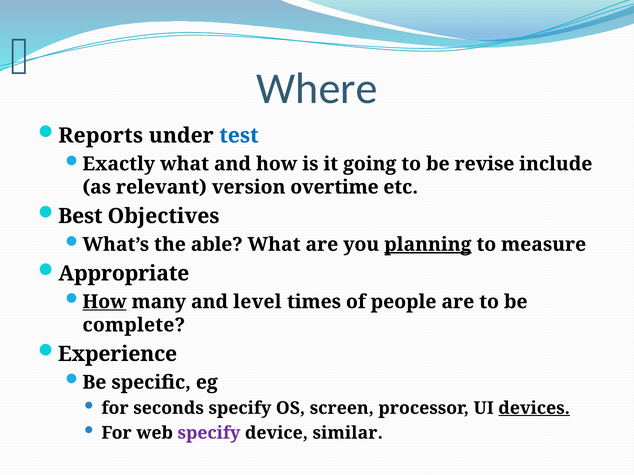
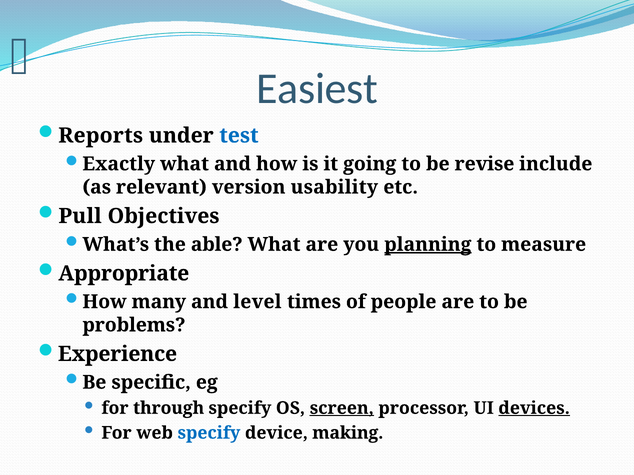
Where: Where -> Easiest (317, 89)
overtime: overtime -> usability (334, 187)
Best: Best -> Pull (80, 216)
How underline: present -> none (105, 302)
complete: complete -> problems (134, 325)
seconds: seconds -> through (169, 408)
screen underline: none -> present (342, 408)
specify colour: purple -> blue (209, 433)
similar: similar -> making (348, 433)
